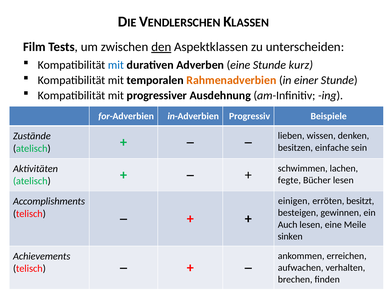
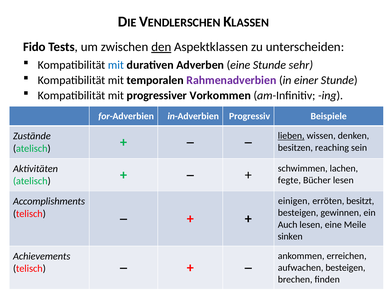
Film: Film -> Fido (34, 47)
kurz: kurz -> sehr (301, 65)
Rahmenadverbien colour: orange -> purple (231, 80)
Ausdehnung: Ausdehnung -> Vorkommen (220, 95)
lieben underline: none -> present (291, 136)
einfache: einfache -> reaching (332, 148)
aufwachen verhalten: verhalten -> besteigen (345, 268)
